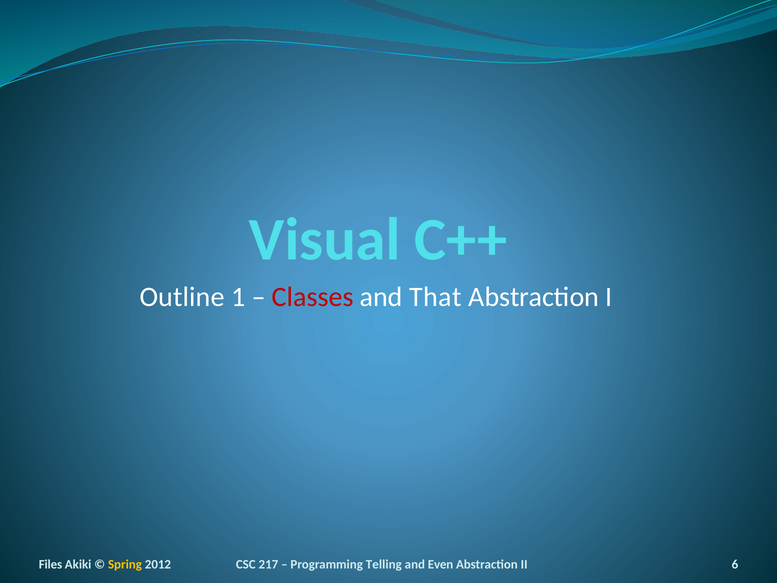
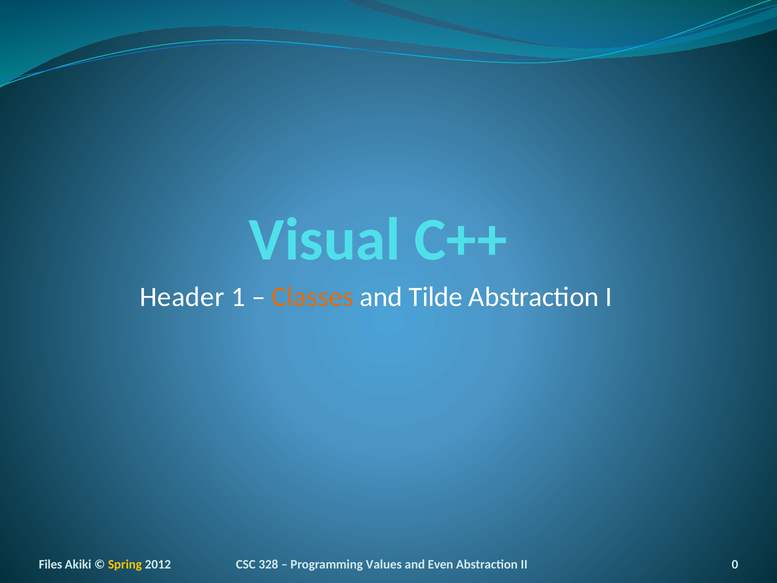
Outline: Outline -> Header (182, 297)
Classes colour: red -> orange (313, 297)
That: That -> Tilde (436, 297)
217: 217 -> 328 (268, 564)
Telling: Telling -> Values (384, 564)
6: 6 -> 0 (735, 564)
